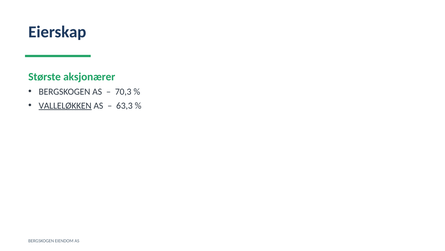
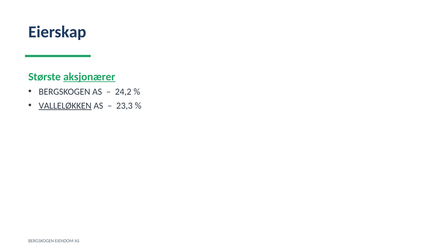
aksjonærer underline: none -> present (89, 77)
70,3: 70,3 -> 24,2 (123, 92)
63,3: 63,3 -> 23,3 (124, 105)
